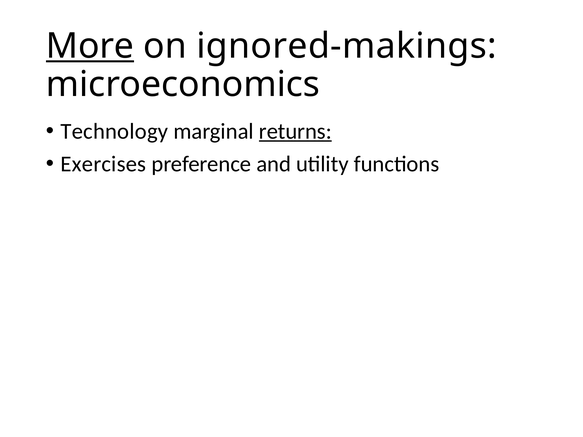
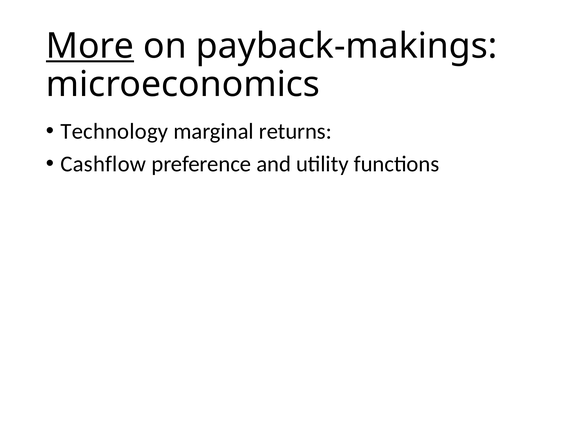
ignored-makings: ignored-makings -> payback-makings (347, 46)
returns underline: present -> none (295, 131)
Exercises: Exercises -> Cashflow (103, 164)
